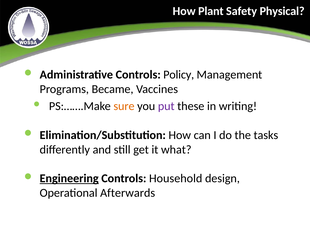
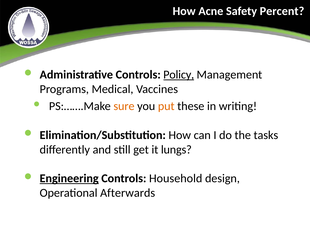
Plant: Plant -> Acne (211, 11)
Physical: Physical -> Percent (282, 11)
Policy underline: none -> present (179, 75)
Became: Became -> Medical (113, 89)
put colour: purple -> orange (166, 106)
what: what -> lungs (176, 149)
